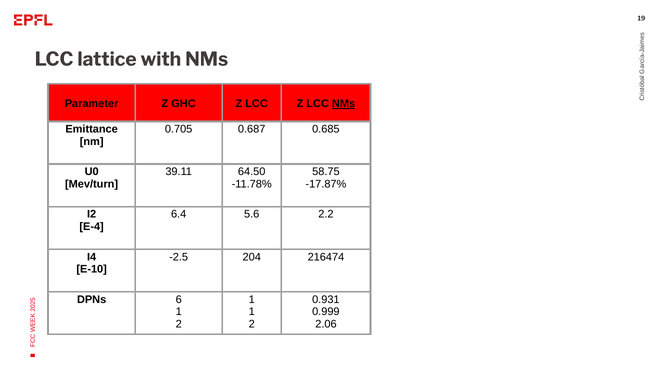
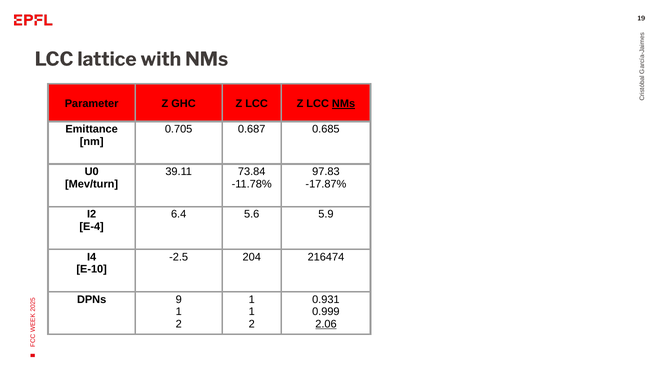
64.50: 64.50 -> 73.84 (252, 172)
58.75: 58.75 -> 97.83 (326, 172)
2.2: 2.2 -> 5.9 (326, 214)
6: 6 -> 9 (179, 300)
2.06 underline: none -> present (326, 324)
